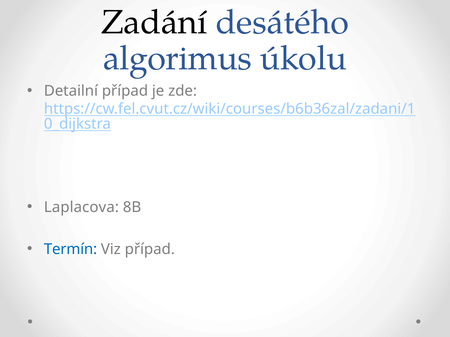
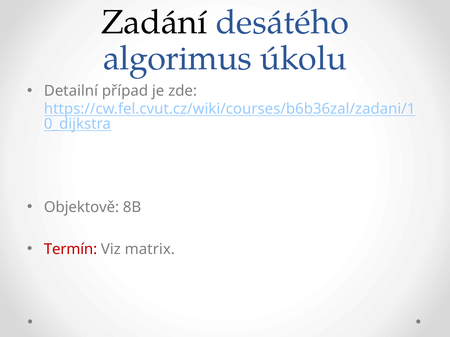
Laplacova: Laplacova -> Objektově (81, 208)
Termín colour: blue -> red (70, 250)
Viz případ: případ -> matrix (150, 250)
